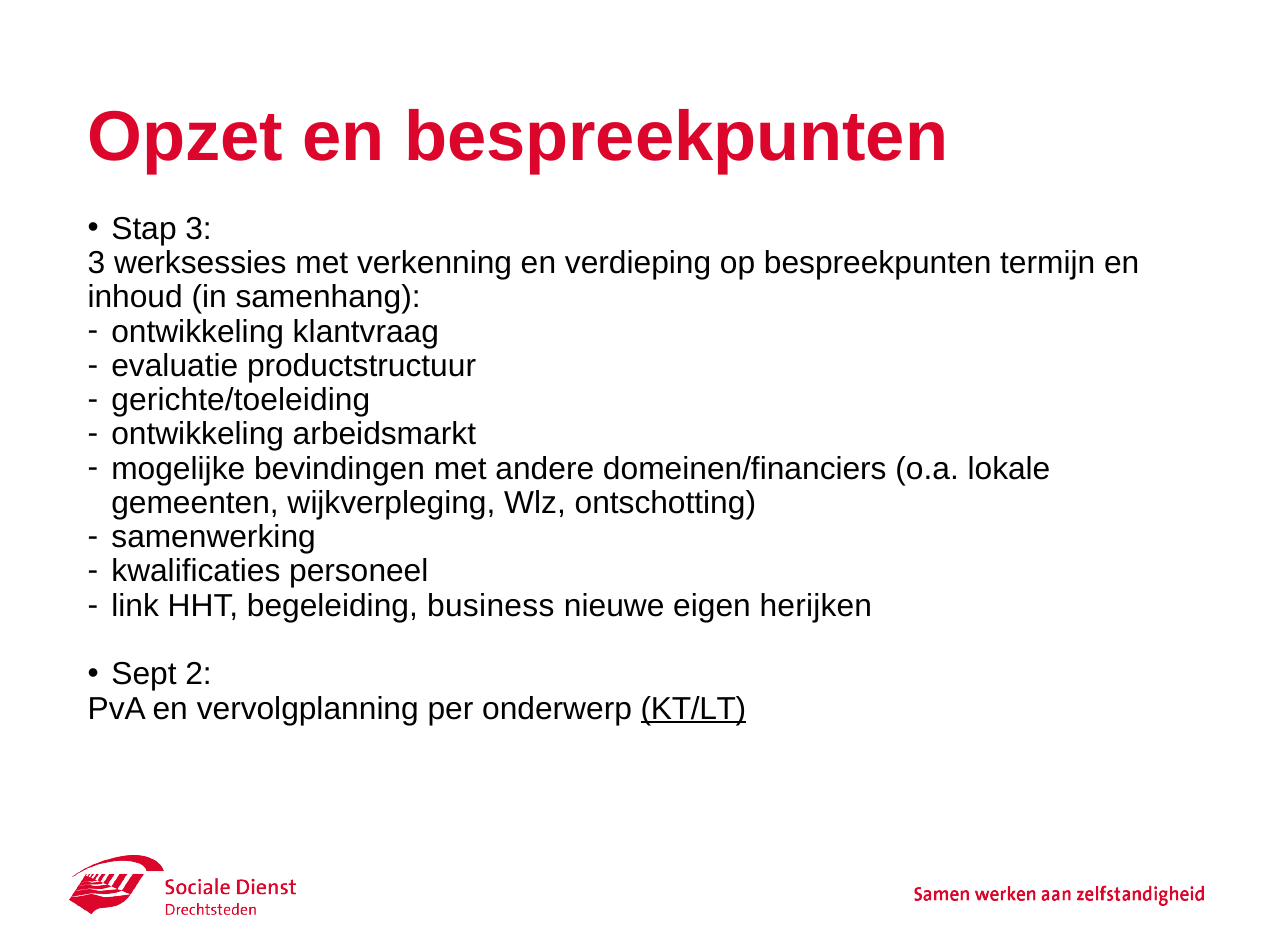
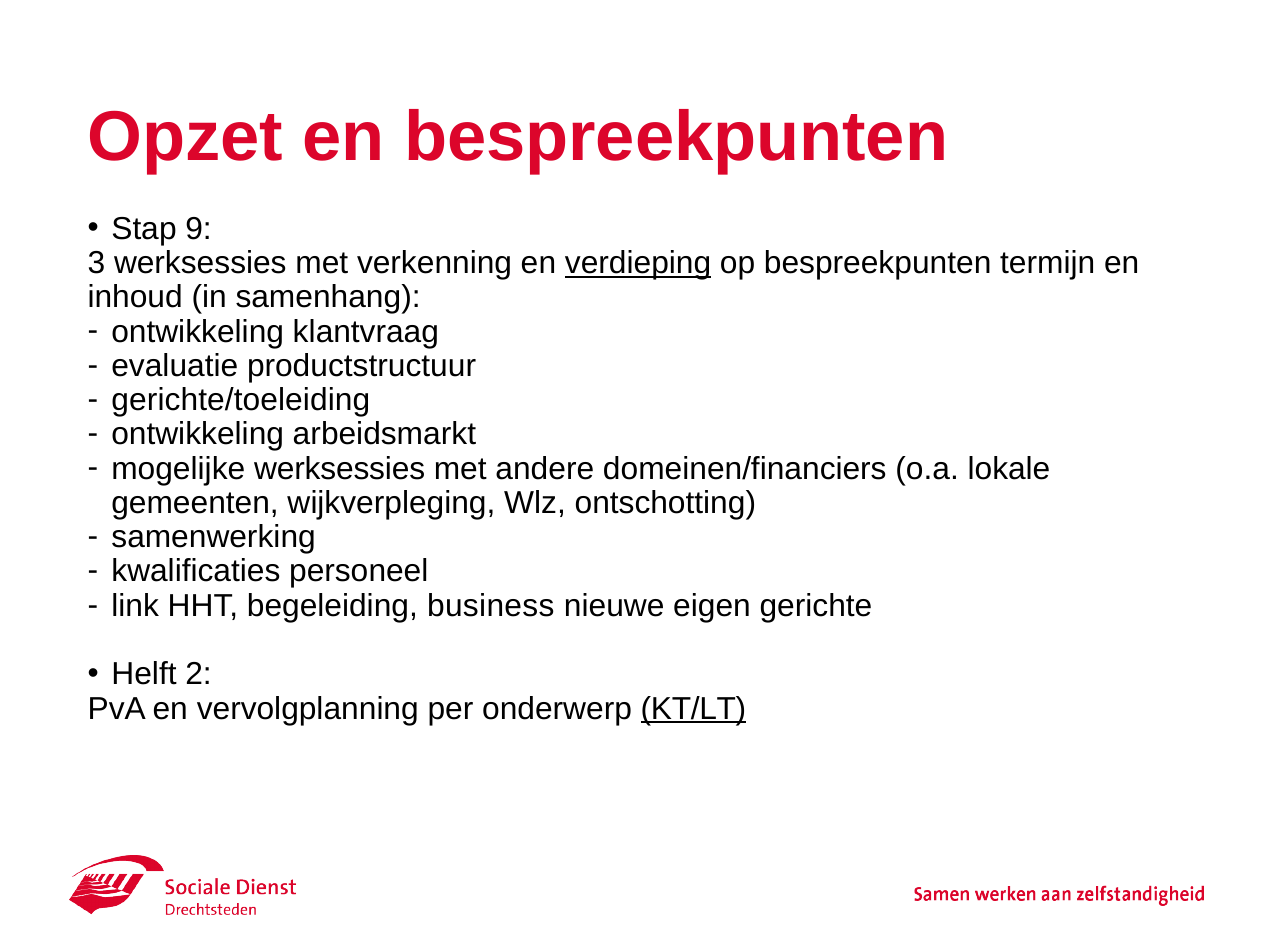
Stap 3: 3 -> 9 (199, 229)
verdieping underline: none -> present (638, 263)
mogelijke bevindingen: bevindingen -> werksessies (340, 469)
herijken: herijken -> gerichte (816, 606)
Sept: Sept -> Helft (144, 674)
